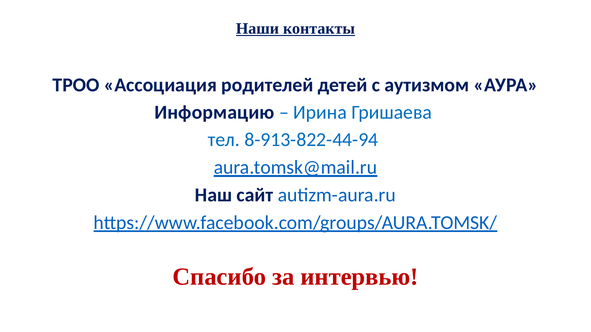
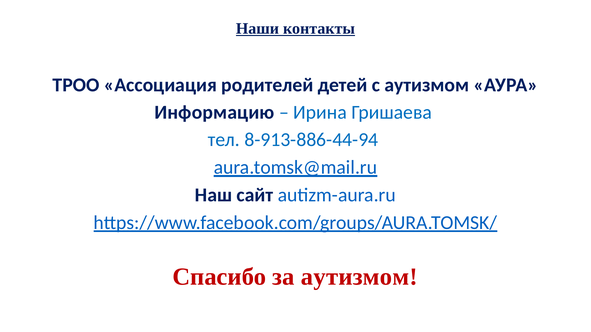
8-913-822-44-94: 8-913-822-44-94 -> 8-913-886-44-94 (311, 140)
за интервью: интервью -> аутизмом (359, 277)
